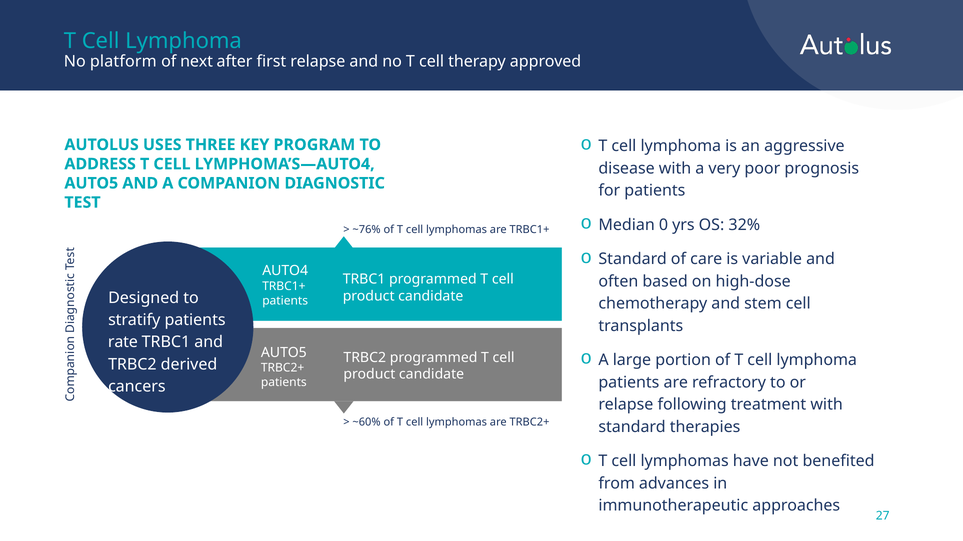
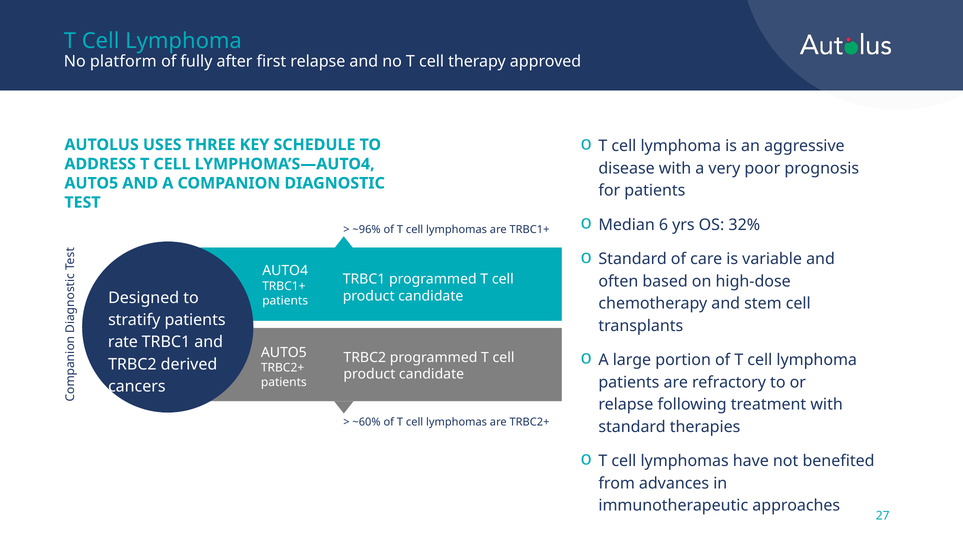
next: next -> fully (196, 62)
PROGRAM: PROGRAM -> SCHEDULE (314, 145)
0: 0 -> 6 (664, 225)
~76%: ~76% -> ~96% (367, 230)
